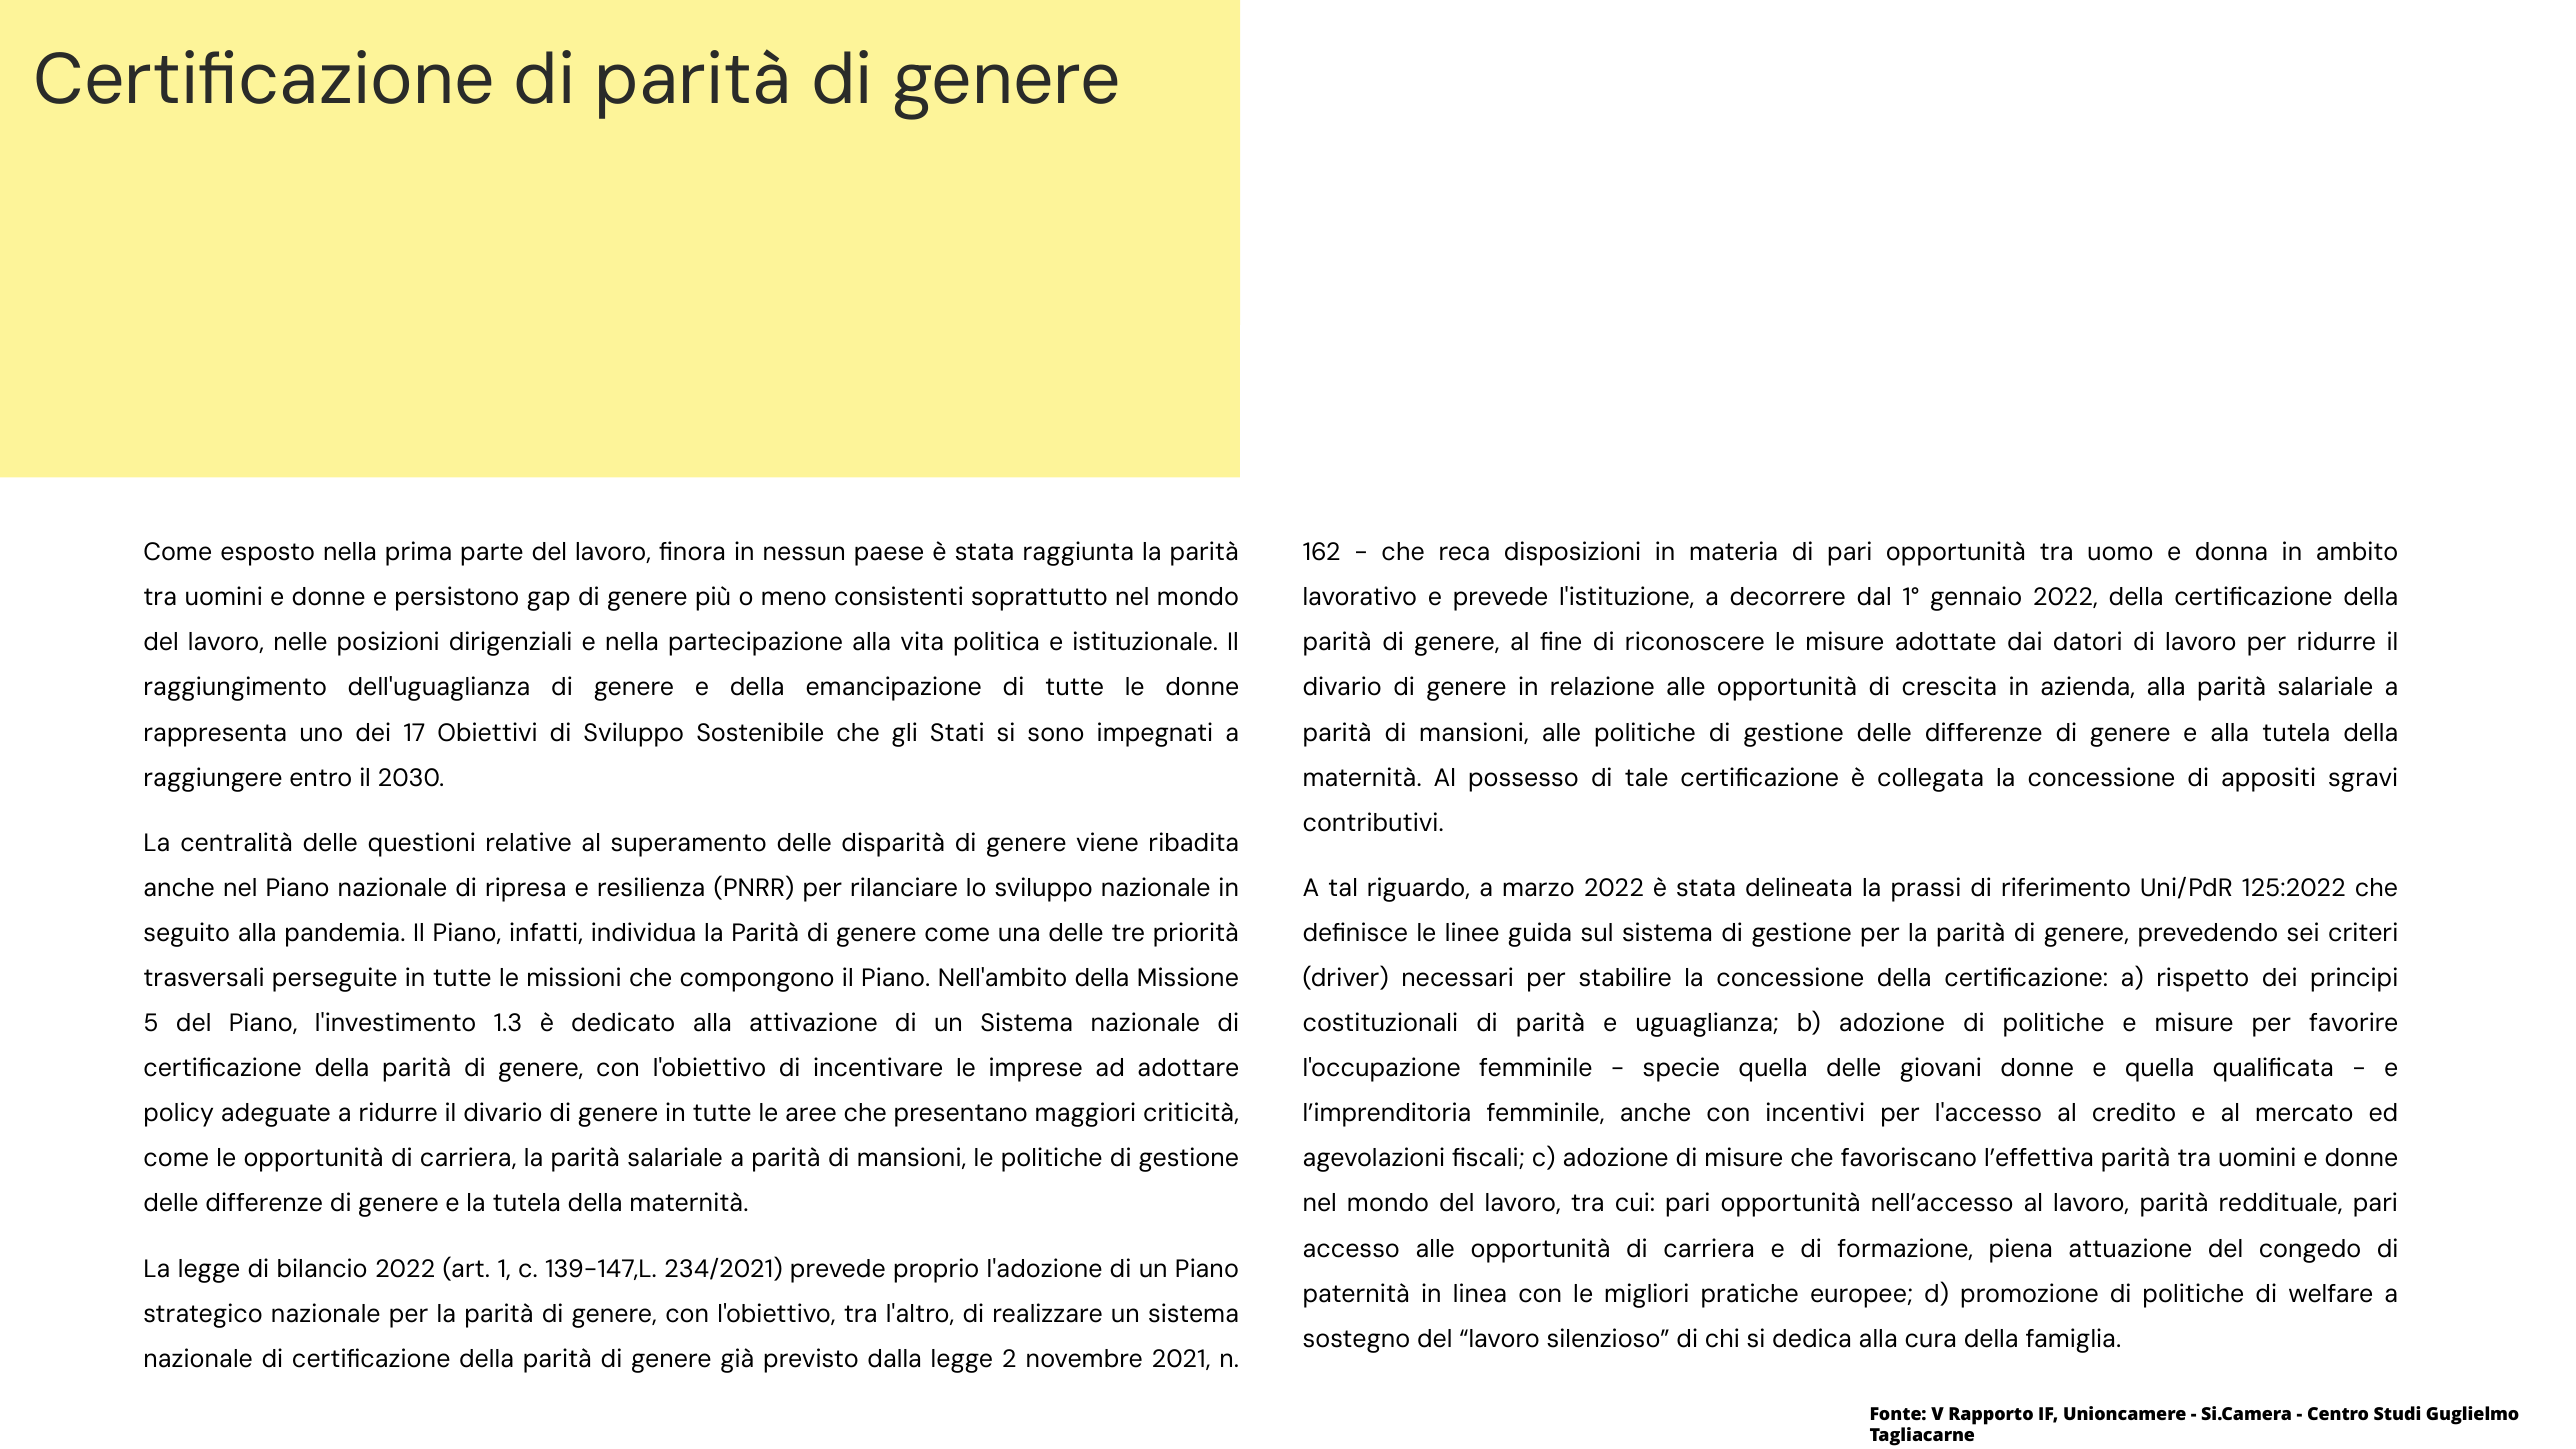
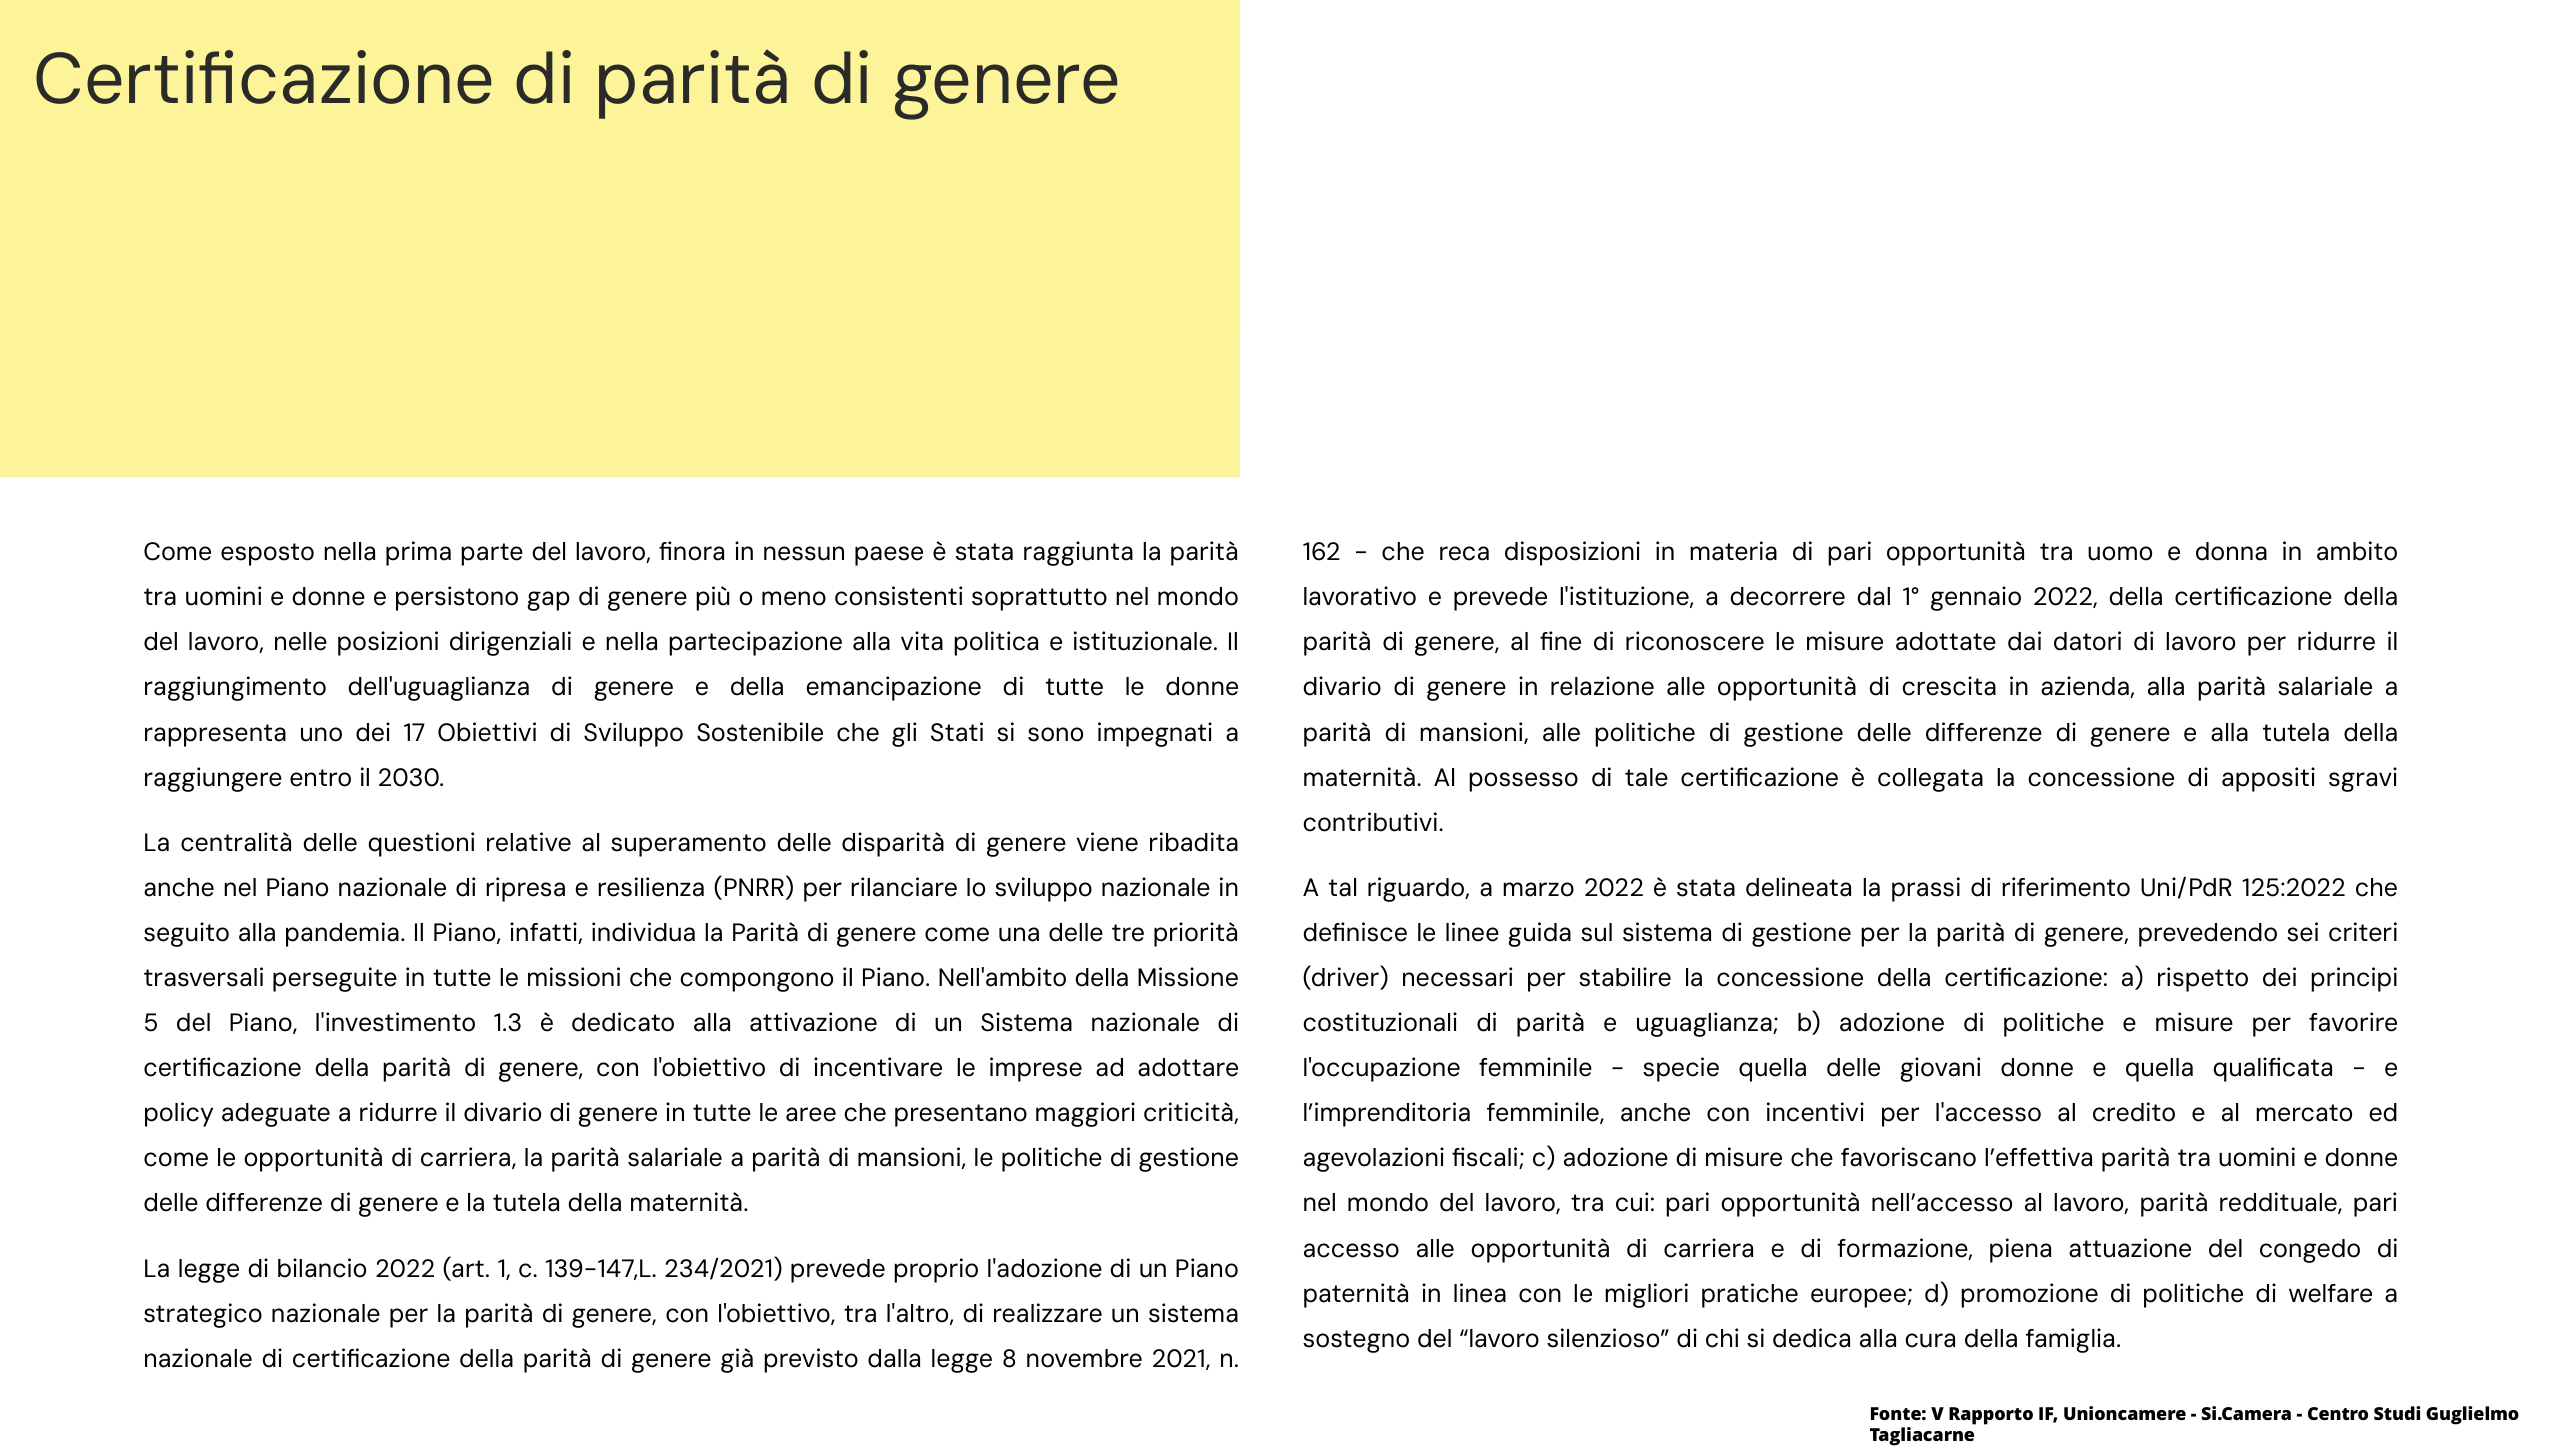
2: 2 -> 8 (1009, 1359)
